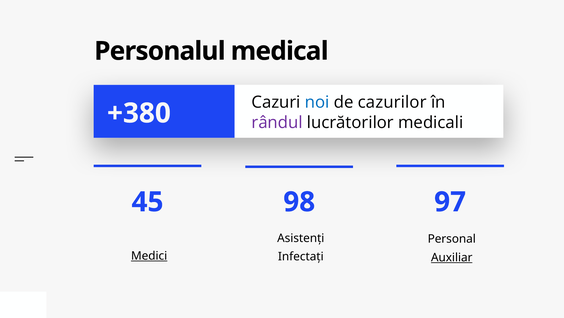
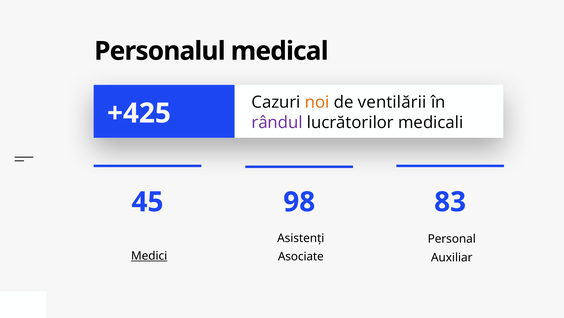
noi colour: blue -> orange (317, 102)
cazurilor: cazurilor -> ventilării (392, 102)
+380: +380 -> +425 (139, 113)
97: 97 -> 83 (450, 202)
Infectați: Infectați -> Asociate (301, 256)
Auxiliar underline: present -> none (452, 257)
